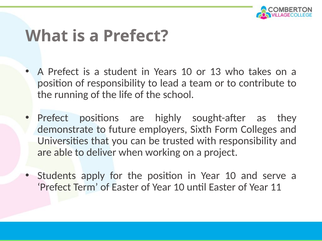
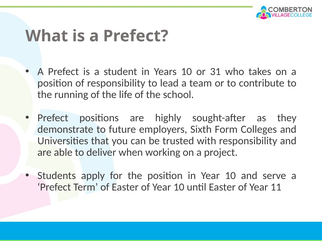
13: 13 -> 31 (215, 72)
